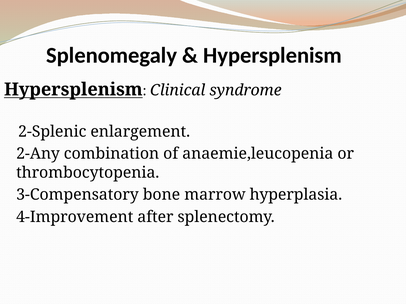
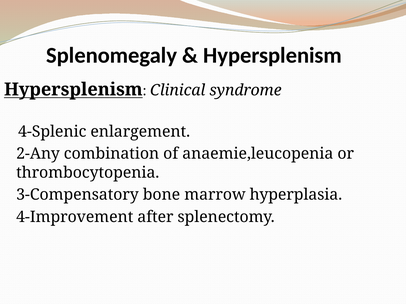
2-Splenic: 2-Splenic -> 4-Splenic (52, 132)
